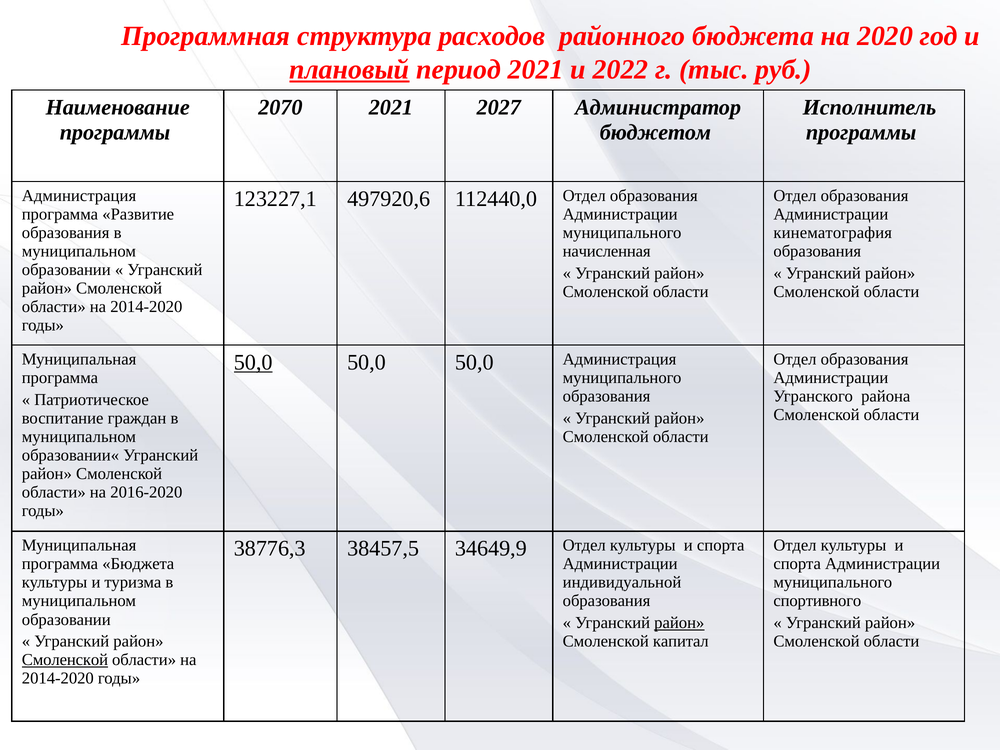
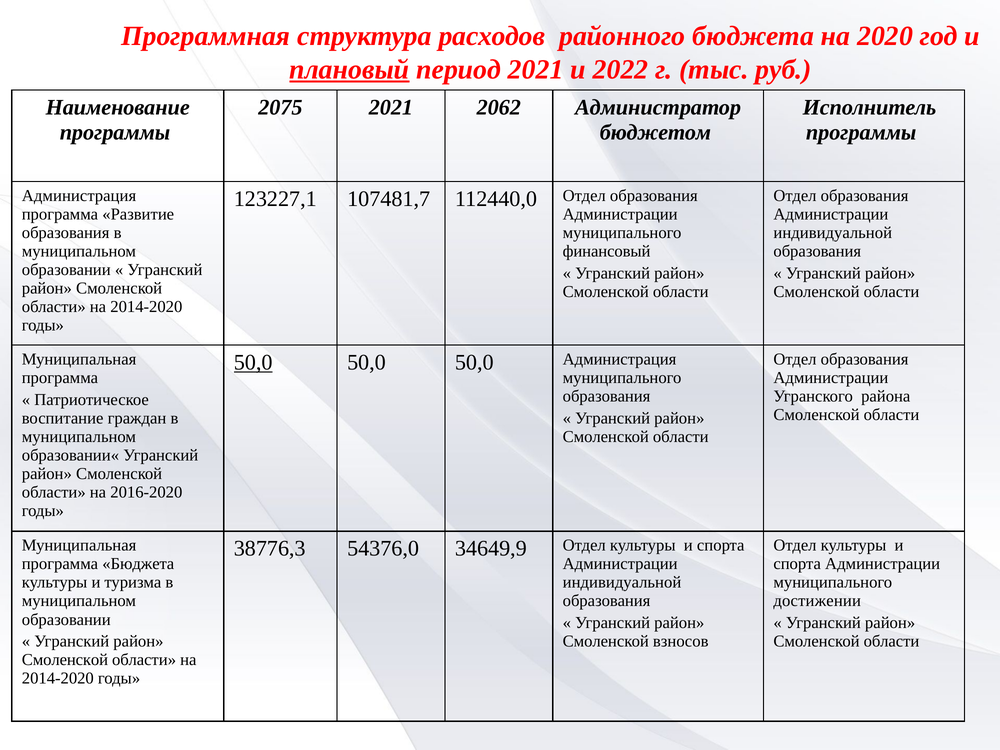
2070: 2070 -> 2075 (280, 108)
2027: 2027 -> 2062 (499, 108)
497920,6: 497920,6 -> 107481,7 (389, 199)
кинематография: кинематография -> индивидуальной (833, 233)
начисленная: начисленная -> финансовый (607, 251)
38457,5: 38457,5 -> 54376,0 (383, 549)
спортивного: спортивного -> достижении (817, 601)
район underline: present -> none (679, 623)
капитал: капитал -> взносов (681, 641)
Смоленской underline: present -> none (65, 660)
